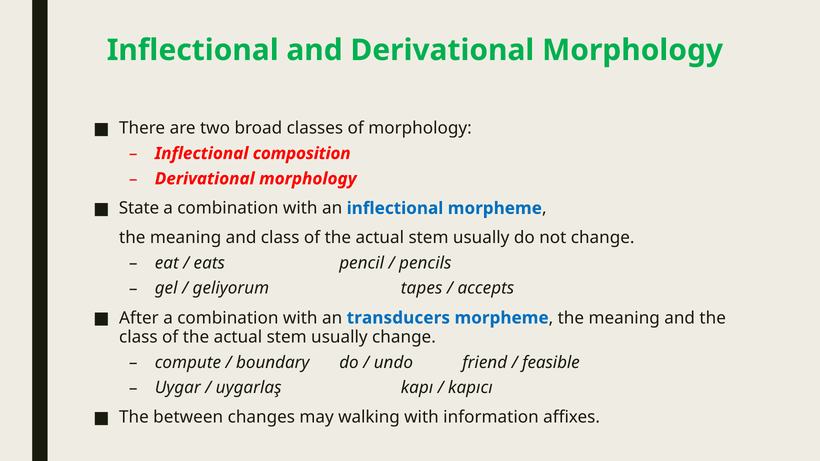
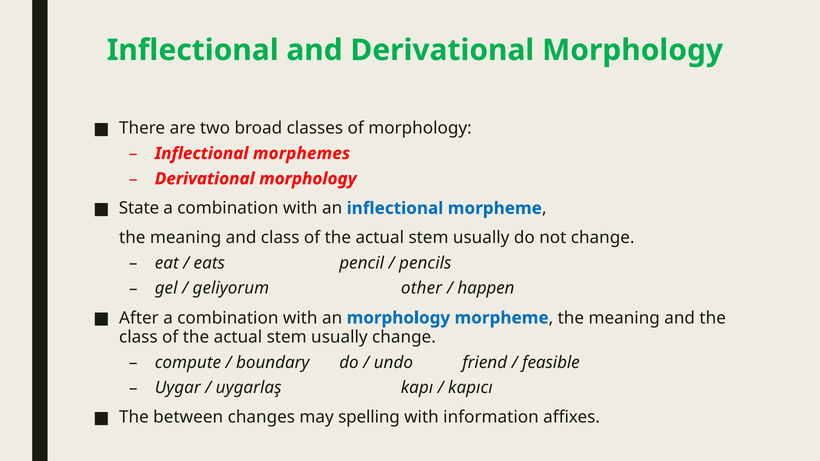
composition: composition -> morphemes (302, 154)
tapes: tapes -> other (422, 288)
accepts: accepts -> happen (486, 288)
an transducers: transducers -> morphology (398, 318)
walking: walking -> spelling (369, 417)
